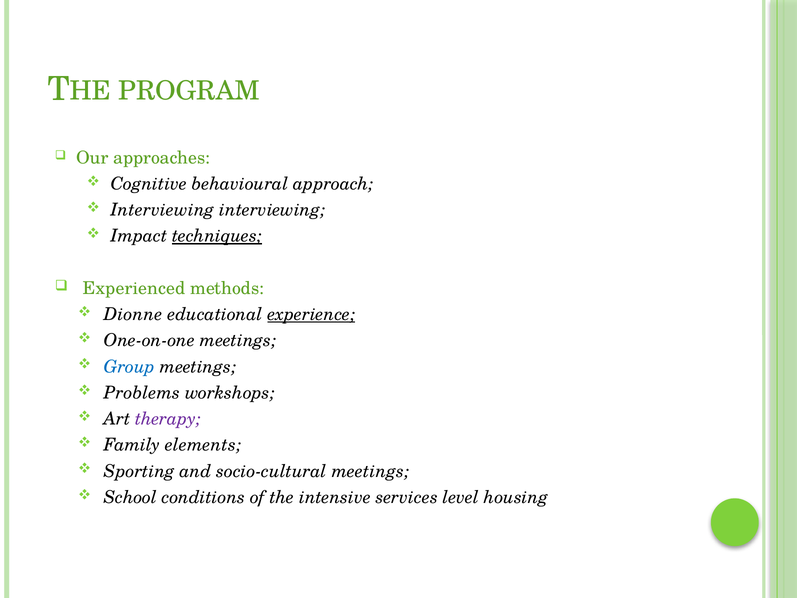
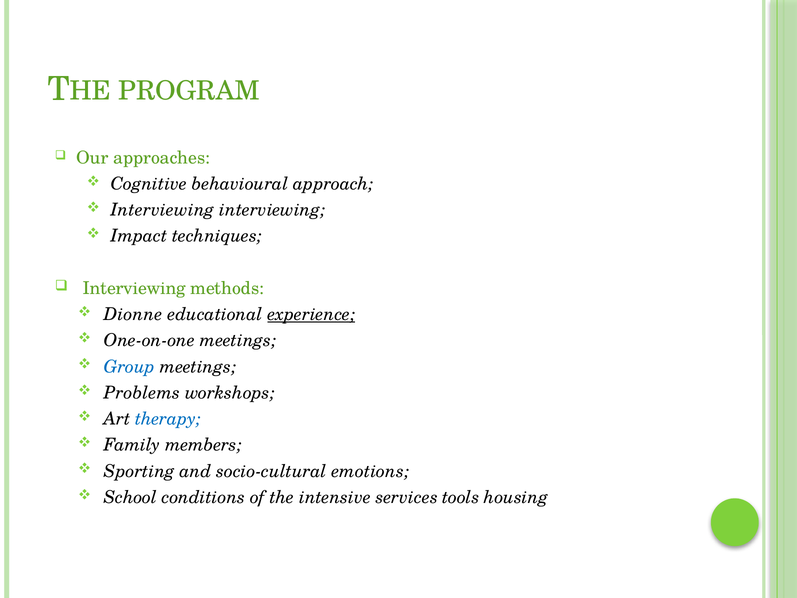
techniques underline: present -> none (217, 236)
Experienced: Experienced -> Interviewing (134, 288)
therapy colour: purple -> blue (168, 419)
elements: elements -> members (203, 445)
socio-cultural meetings: meetings -> emotions (370, 471)
level: level -> tools (461, 497)
